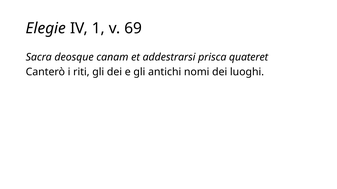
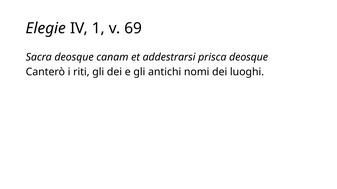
prisca quateret: quateret -> deosque (249, 57)
